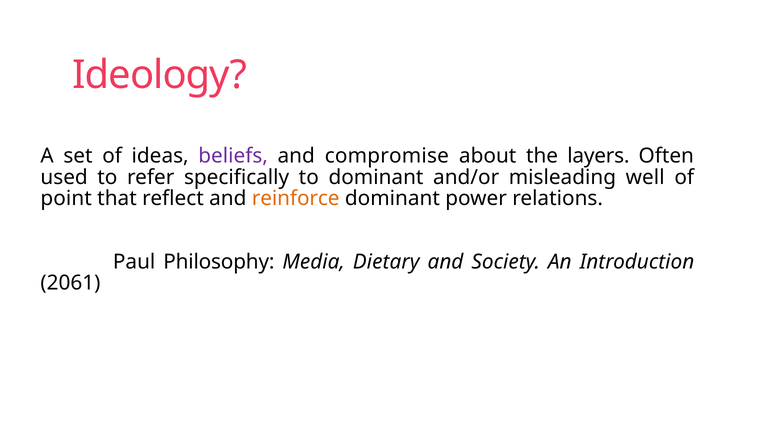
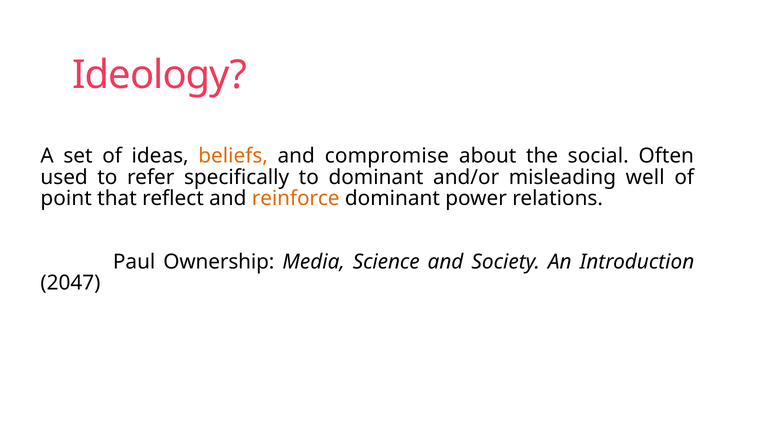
beliefs colour: purple -> orange (233, 156)
layers: layers -> social (598, 156)
Philosophy: Philosophy -> Ownership (219, 262)
Dietary: Dietary -> Science (386, 262)
2061: 2061 -> 2047 (70, 283)
